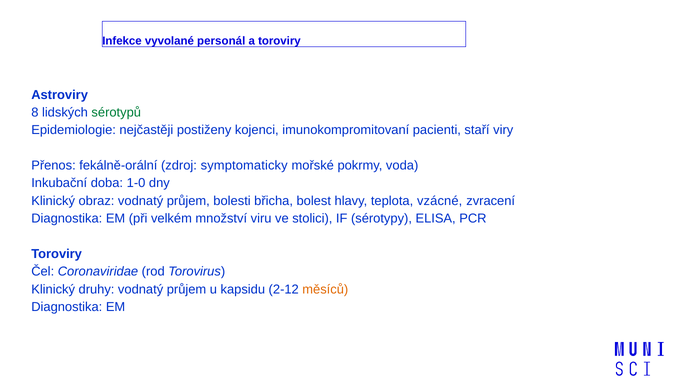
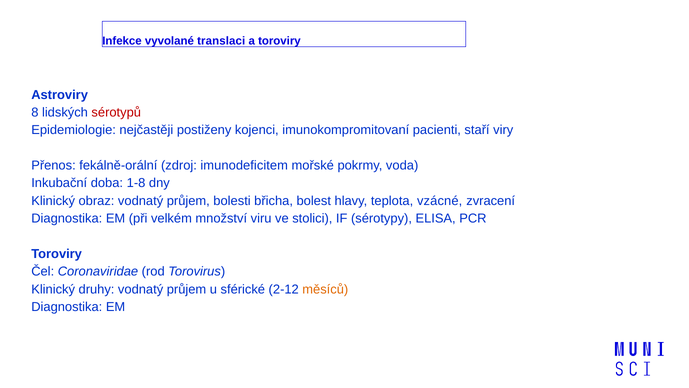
personál: personál -> translaci (221, 41)
sérotypů colour: green -> red (116, 112)
symptomaticky: symptomaticky -> imunodeficitem (244, 165)
1-0: 1-0 -> 1-8 (136, 183)
kapsidu: kapsidu -> sférické (243, 289)
